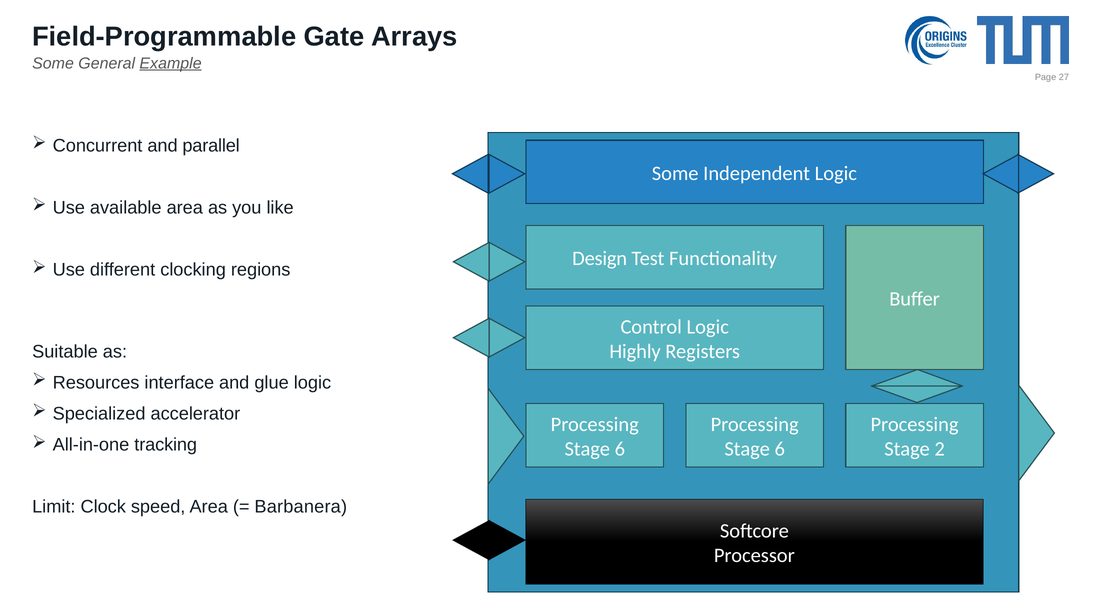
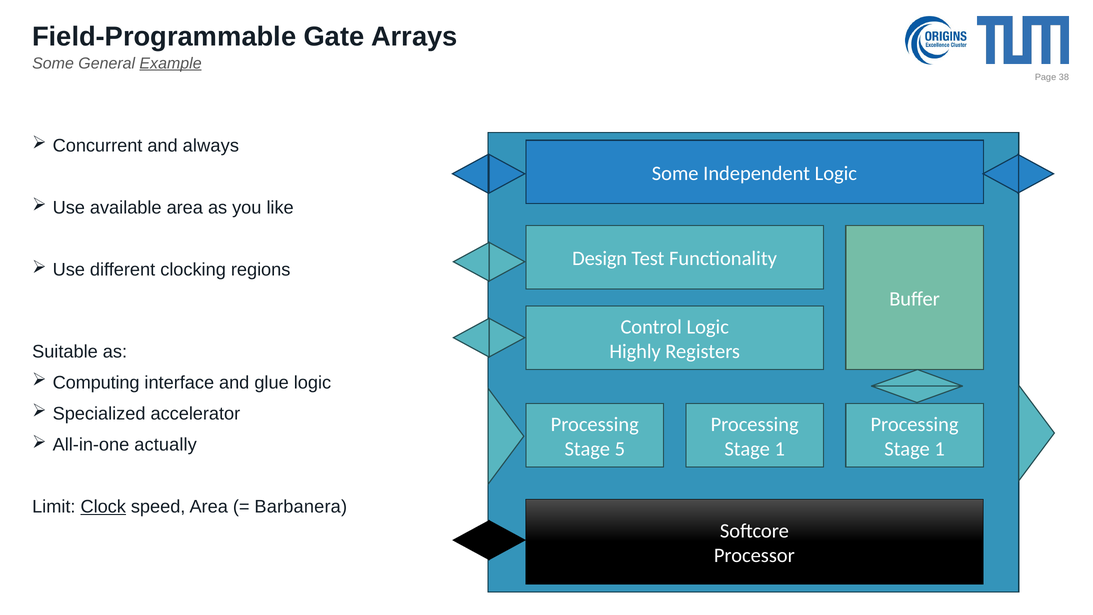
27: 27 -> 38 (1064, 77)
parallel: parallel -> always (211, 146)
Resources: Resources -> Computing (96, 382)
tracking: tracking -> actually (166, 445)
6: 6 -> 5 (620, 449)
6: 6 -> 1 (780, 449)
2: 2 -> 1 (940, 449)
Clock underline: none -> present (103, 507)
